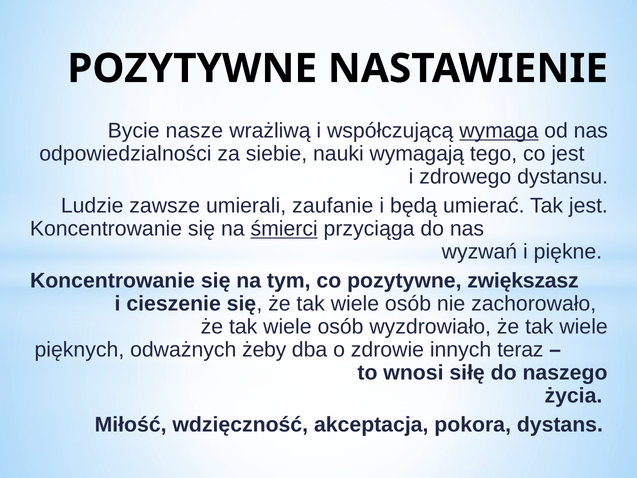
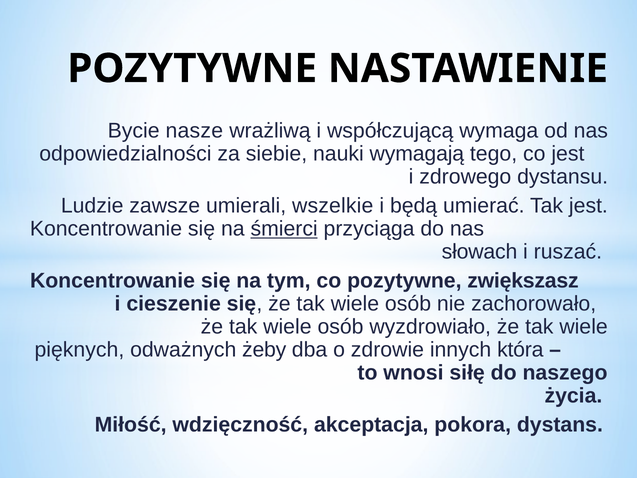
wymaga underline: present -> none (499, 131)
zaufanie: zaufanie -> wszelkie (333, 206)
wyzwań: wyzwań -> słowach (480, 252)
piękne: piękne -> ruszać (568, 252)
teraz: teraz -> która (520, 350)
